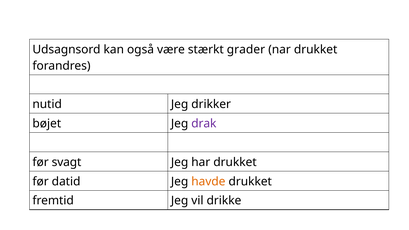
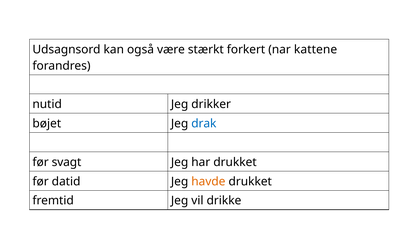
grader: grader -> forkert (246, 50)
nar drukket: drukket -> kattene (316, 50)
drak colour: purple -> blue (204, 124)
